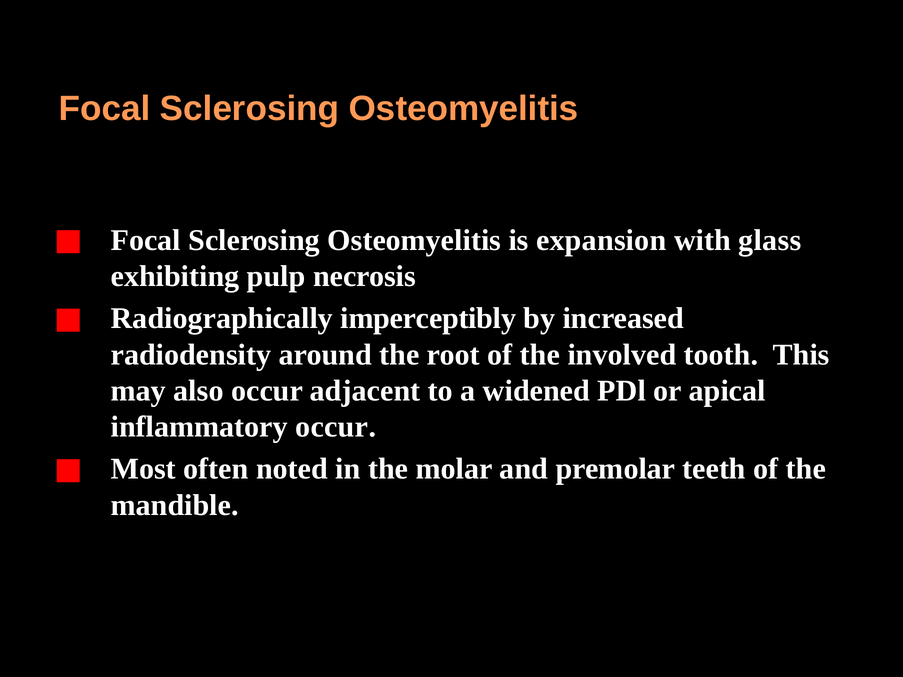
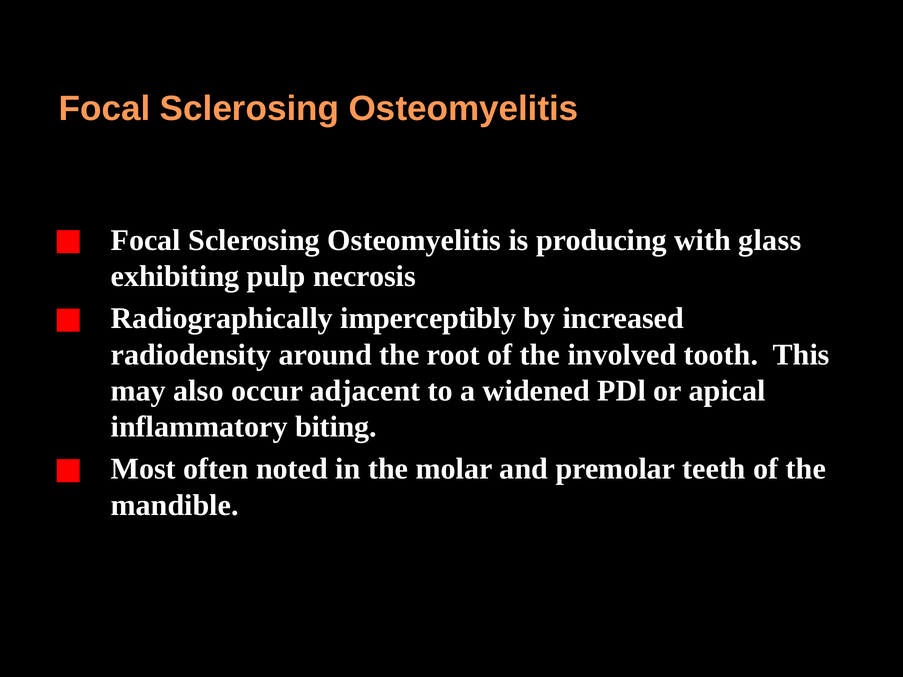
expansion: expansion -> producing (601, 240)
inflammatory occur: occur -> biting (336, 427)
